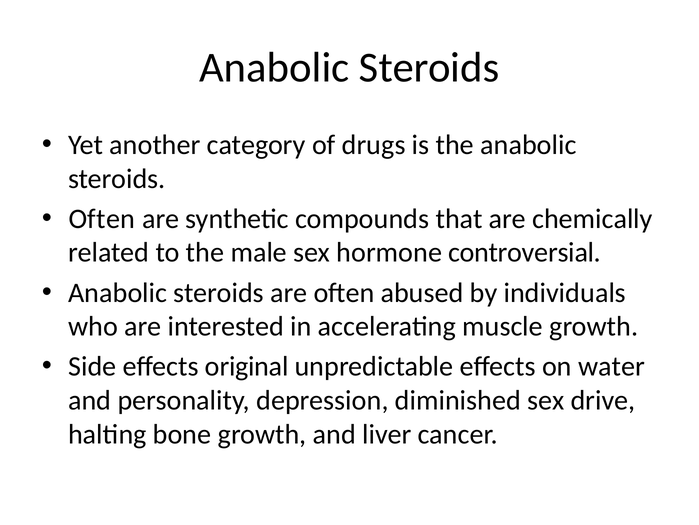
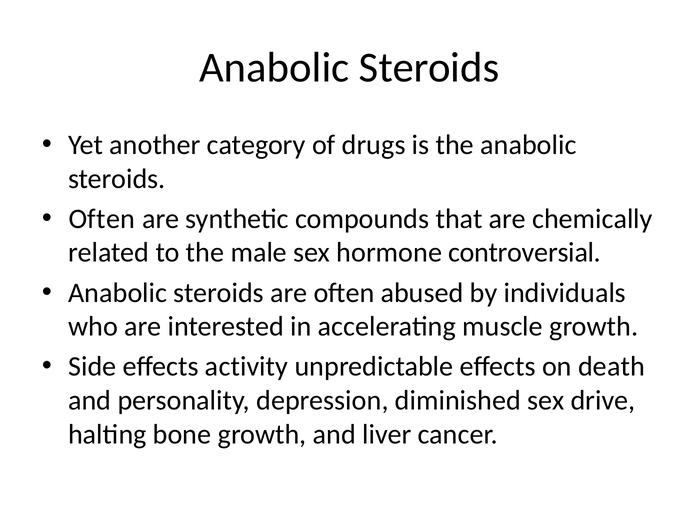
original: original -> activity (247, 366)
water: water -> death (612, 366)
